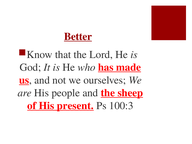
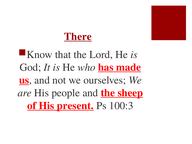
Better: Better -> There (78, 37)
